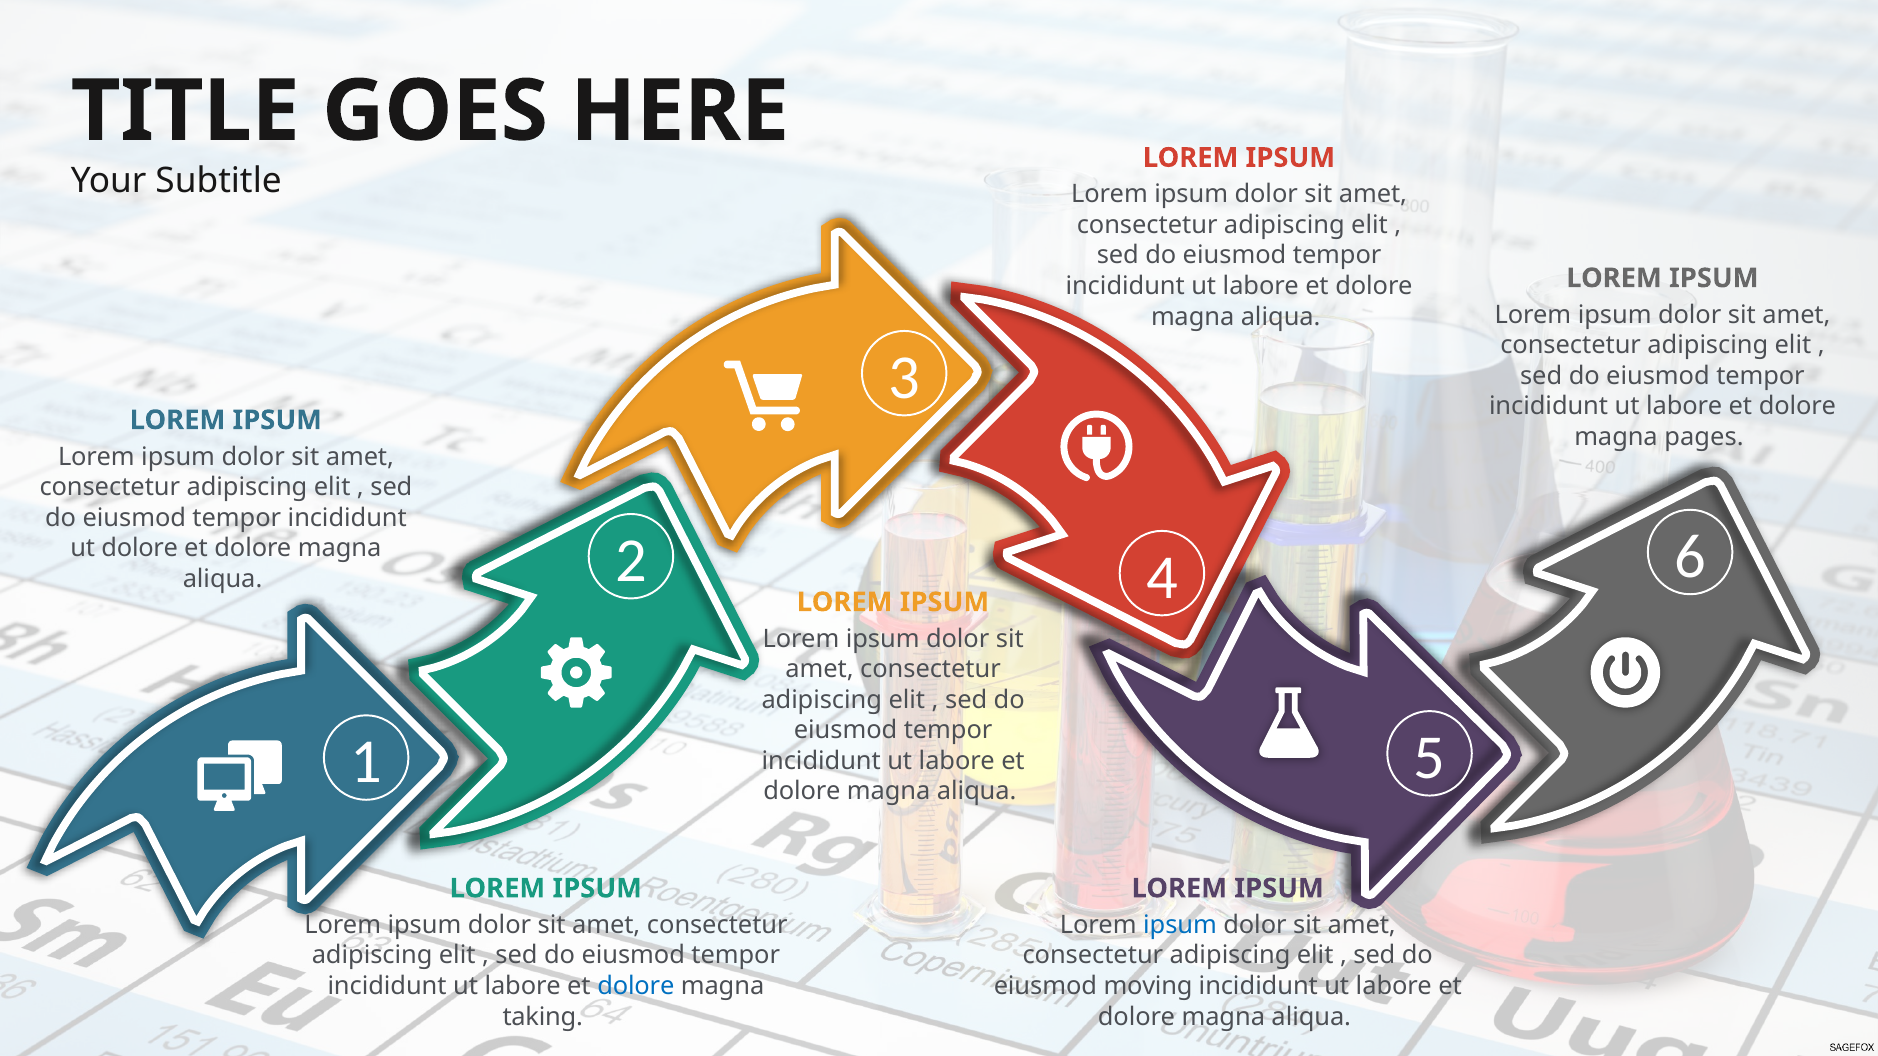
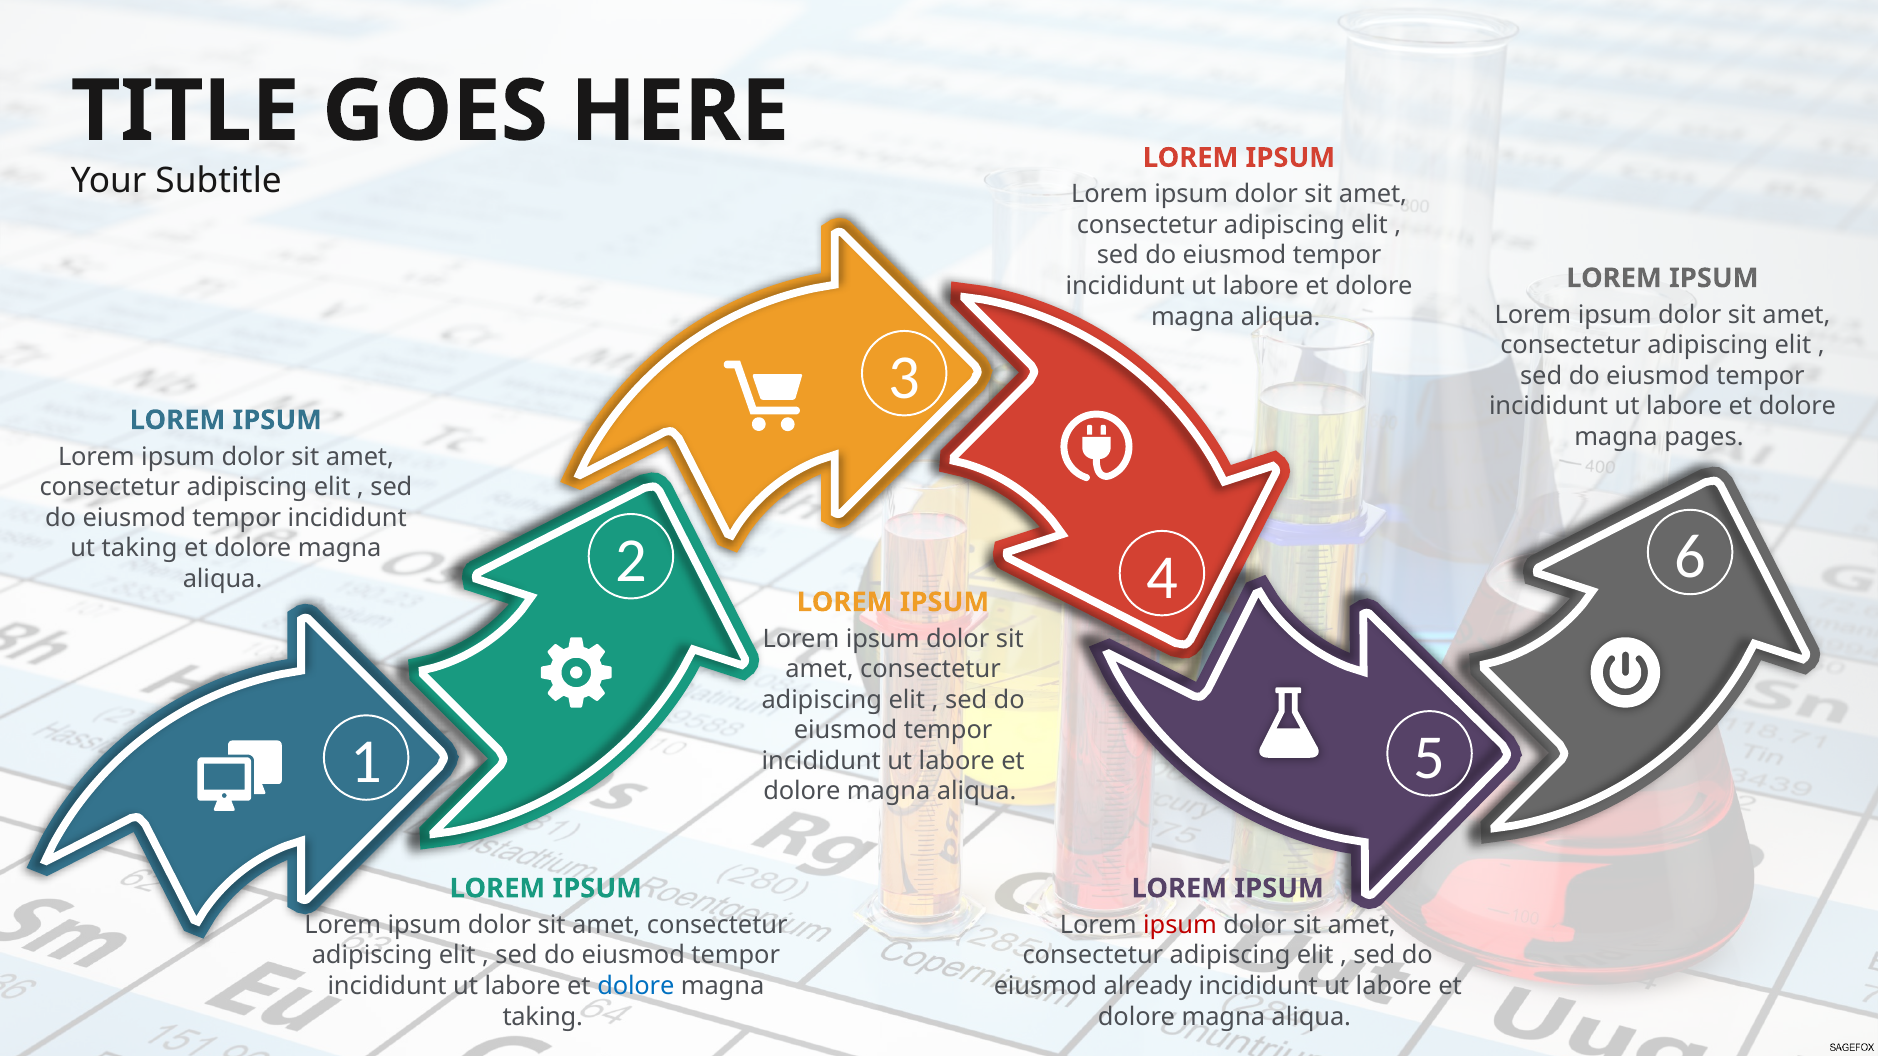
ut dolore: dolore -> taking (140, 549)
ipsum colour: blue -> red (1180, 925)
moving: moving -> already (1148, 986)
